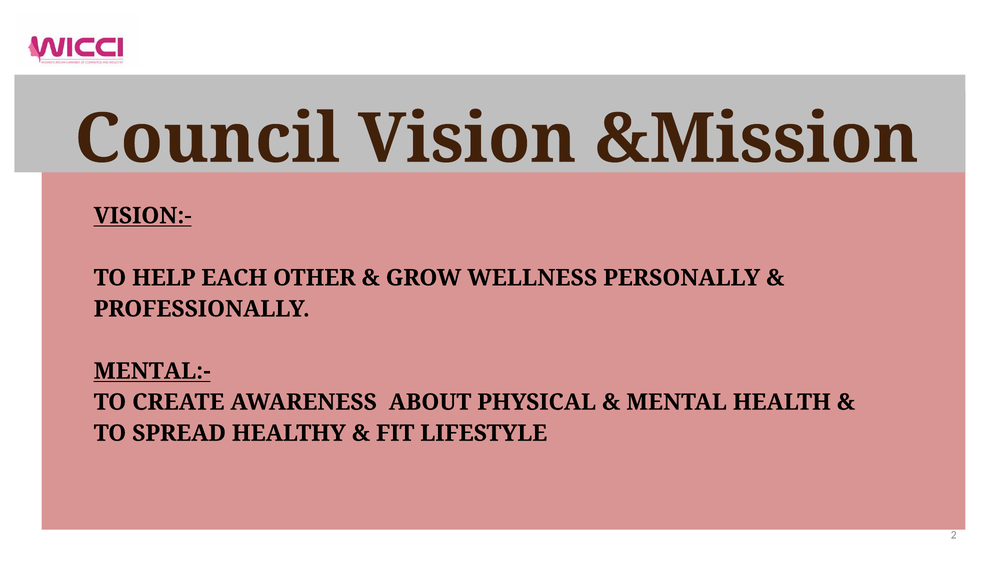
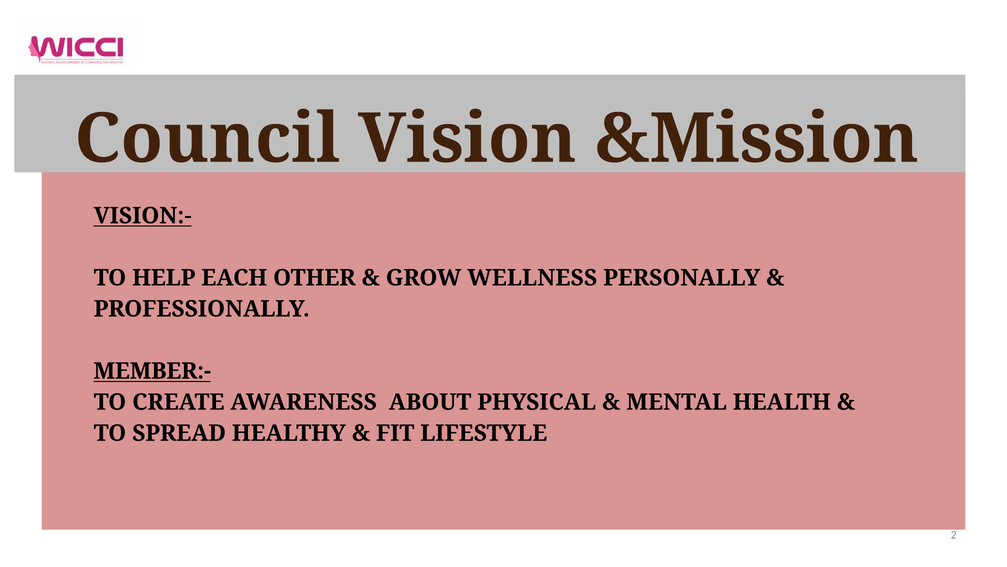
MENTAL:-: MENTAL:- -> MEMBER:- (152, 371)
